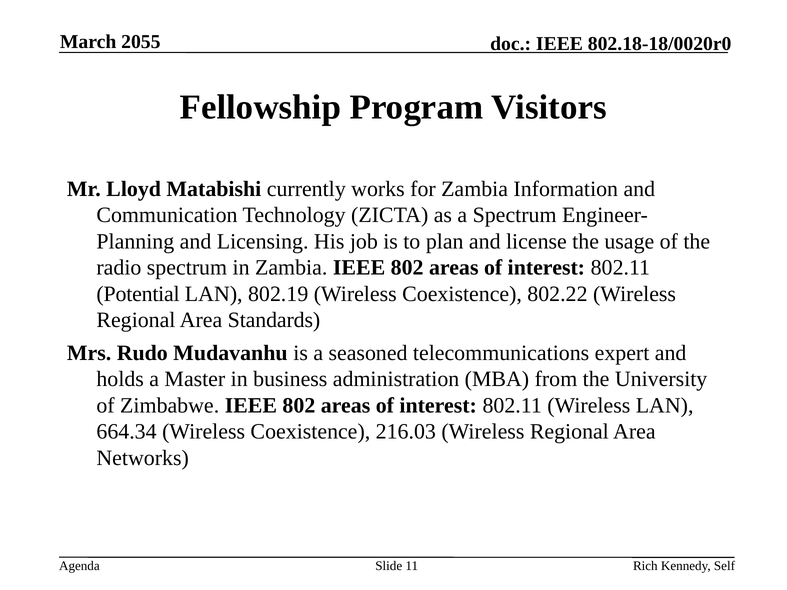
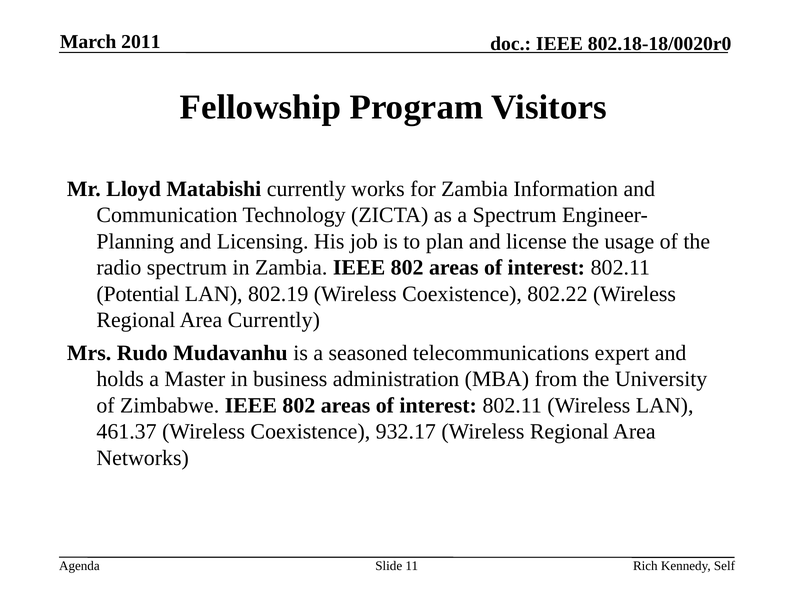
2055: 2055 -> 2011 (141, 42)
Area Standards: Standards -> Currently (274, 320)
664.34: 664.34 -> 461.37 (127, 432)
216.03: 216.03 -> 932.17 (406, 432)
